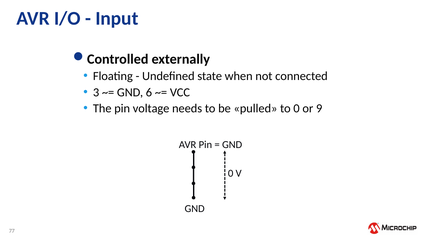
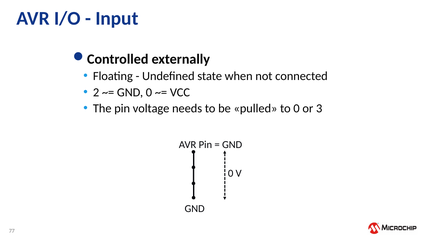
3: 3 -> 2 (96, 92)
6: 6 -> 0 (149, 92)
9: 9 -> 3 (319, 109)
